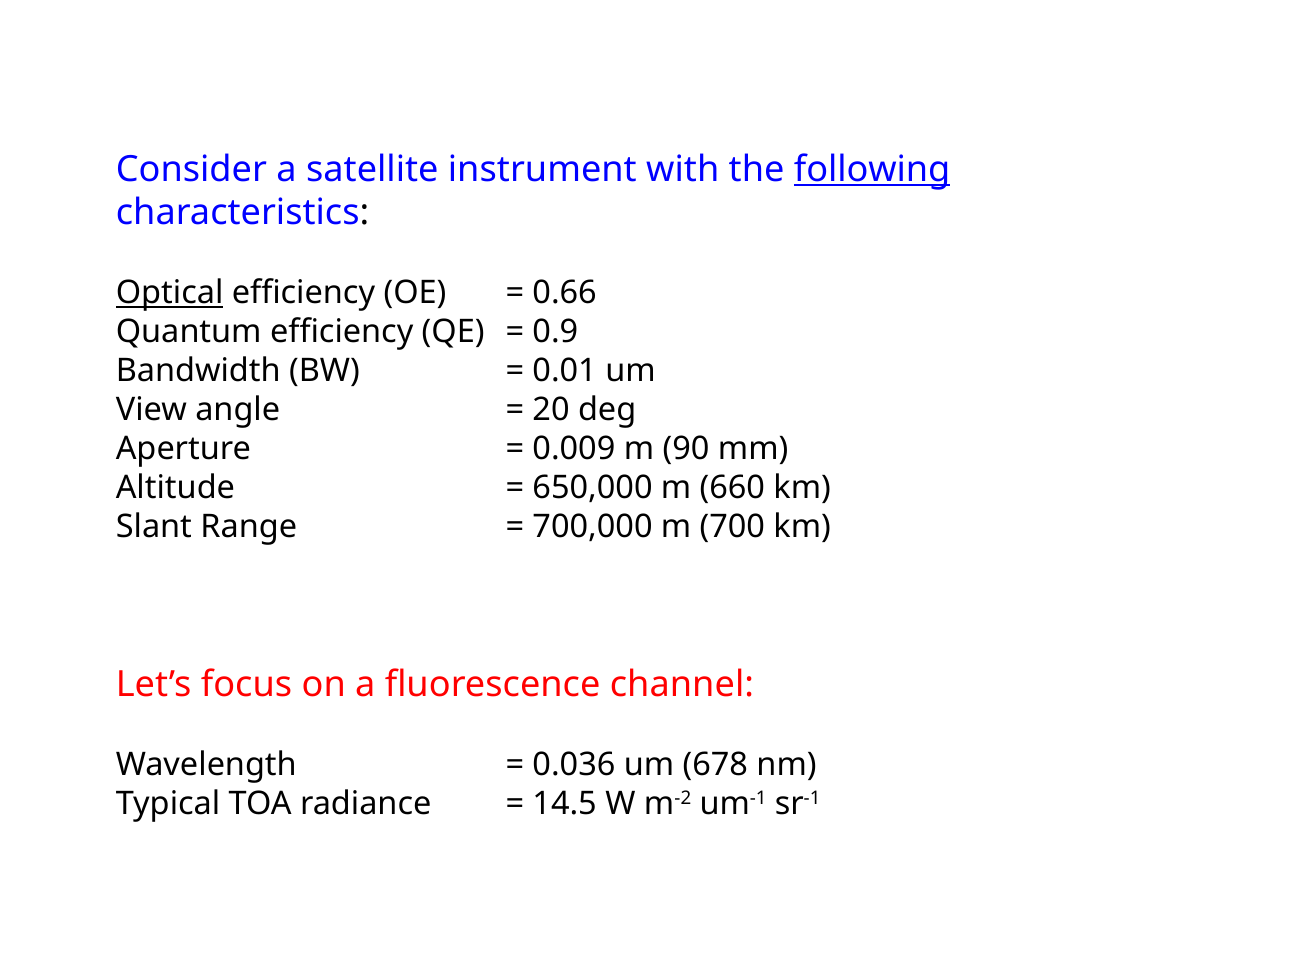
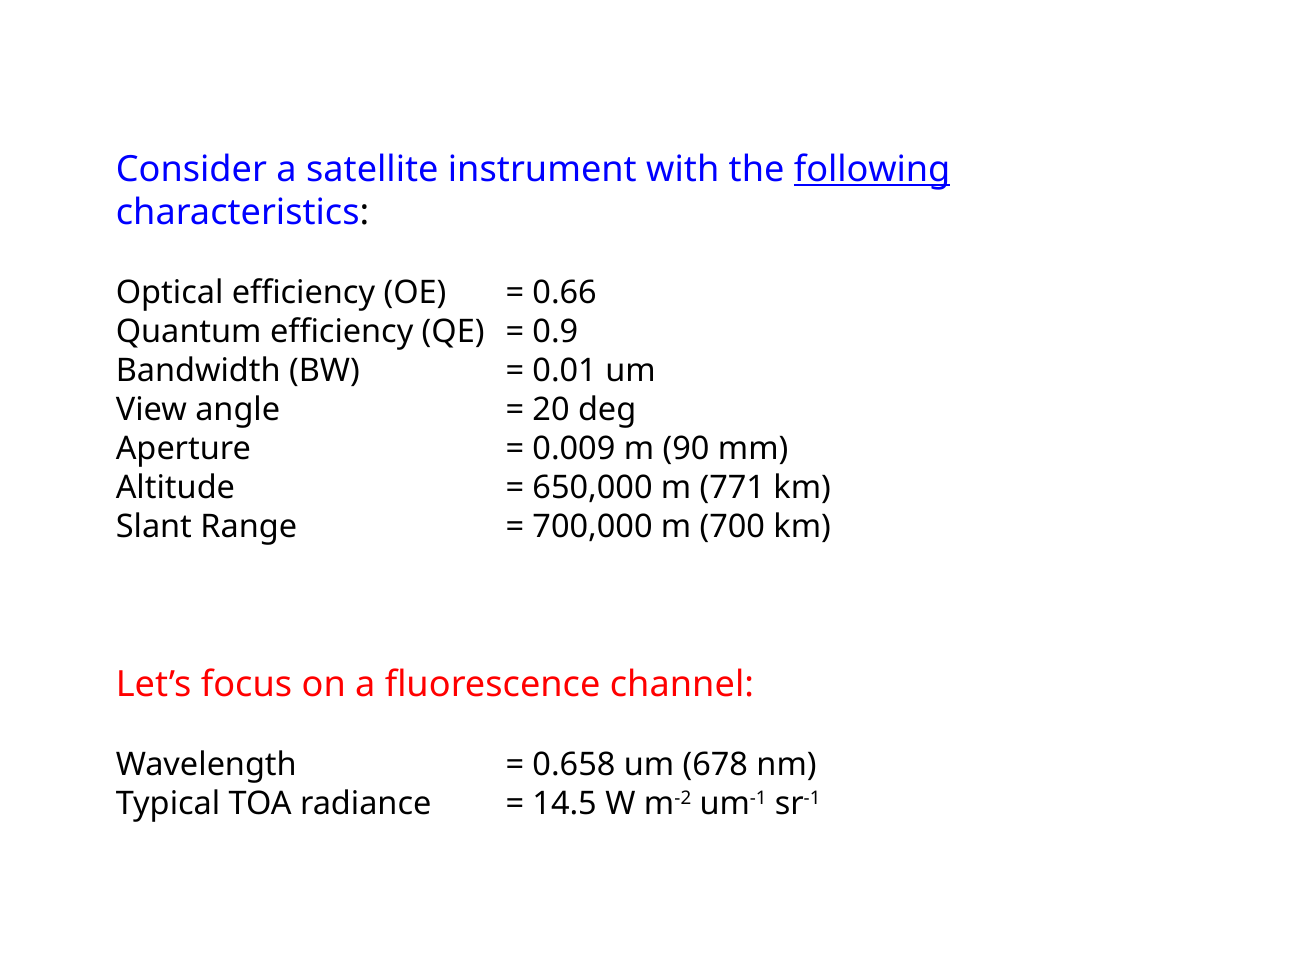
Optical underline: present -> none (170, 293)
660: 660 -> 771 (732, 488)
0.036: 0.036 -> 0.658 (574, 765)
